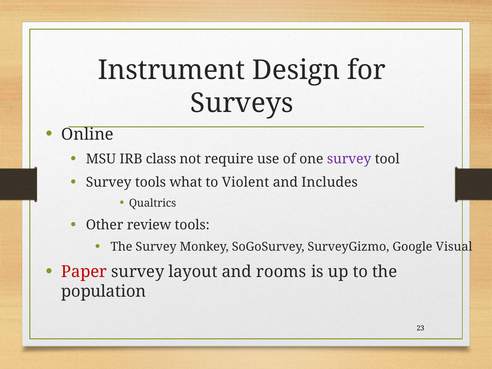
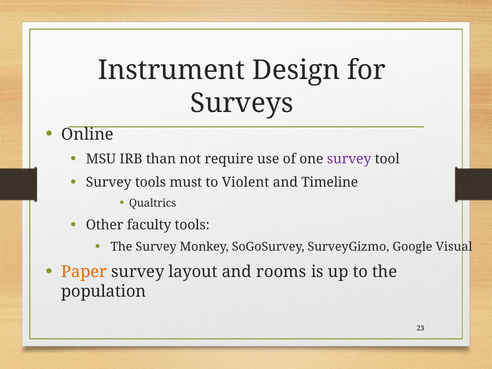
class: class -> than (161, 159)
what: what -> must (186, 182)
Includes: Includes -> Timeline (330, 182)
review: review -> faculty (149, 225)
Paper colour: red -> orange (84, 272)
